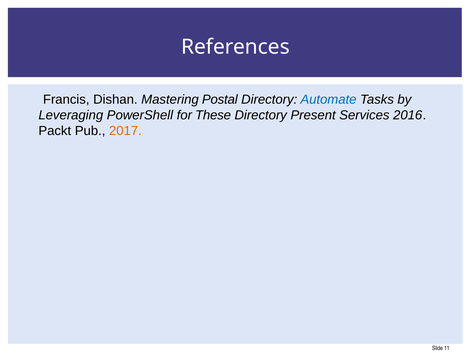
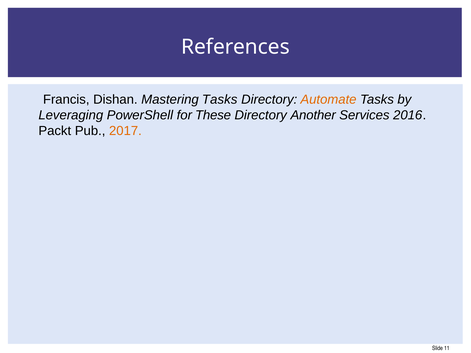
Mastering Postal: Postal -> Tasks (220, 100)
Automate colour: blue -> orange (328, 100)
Present: Present -> Another (313, 115)
